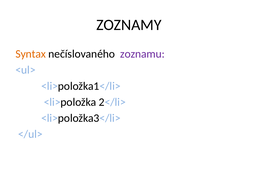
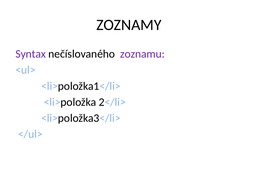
Syntax colour: orange -> purple (31, 54)
